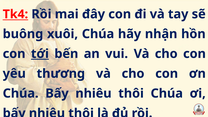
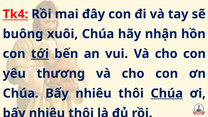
Chúa underline: none -> present (167, 93)
